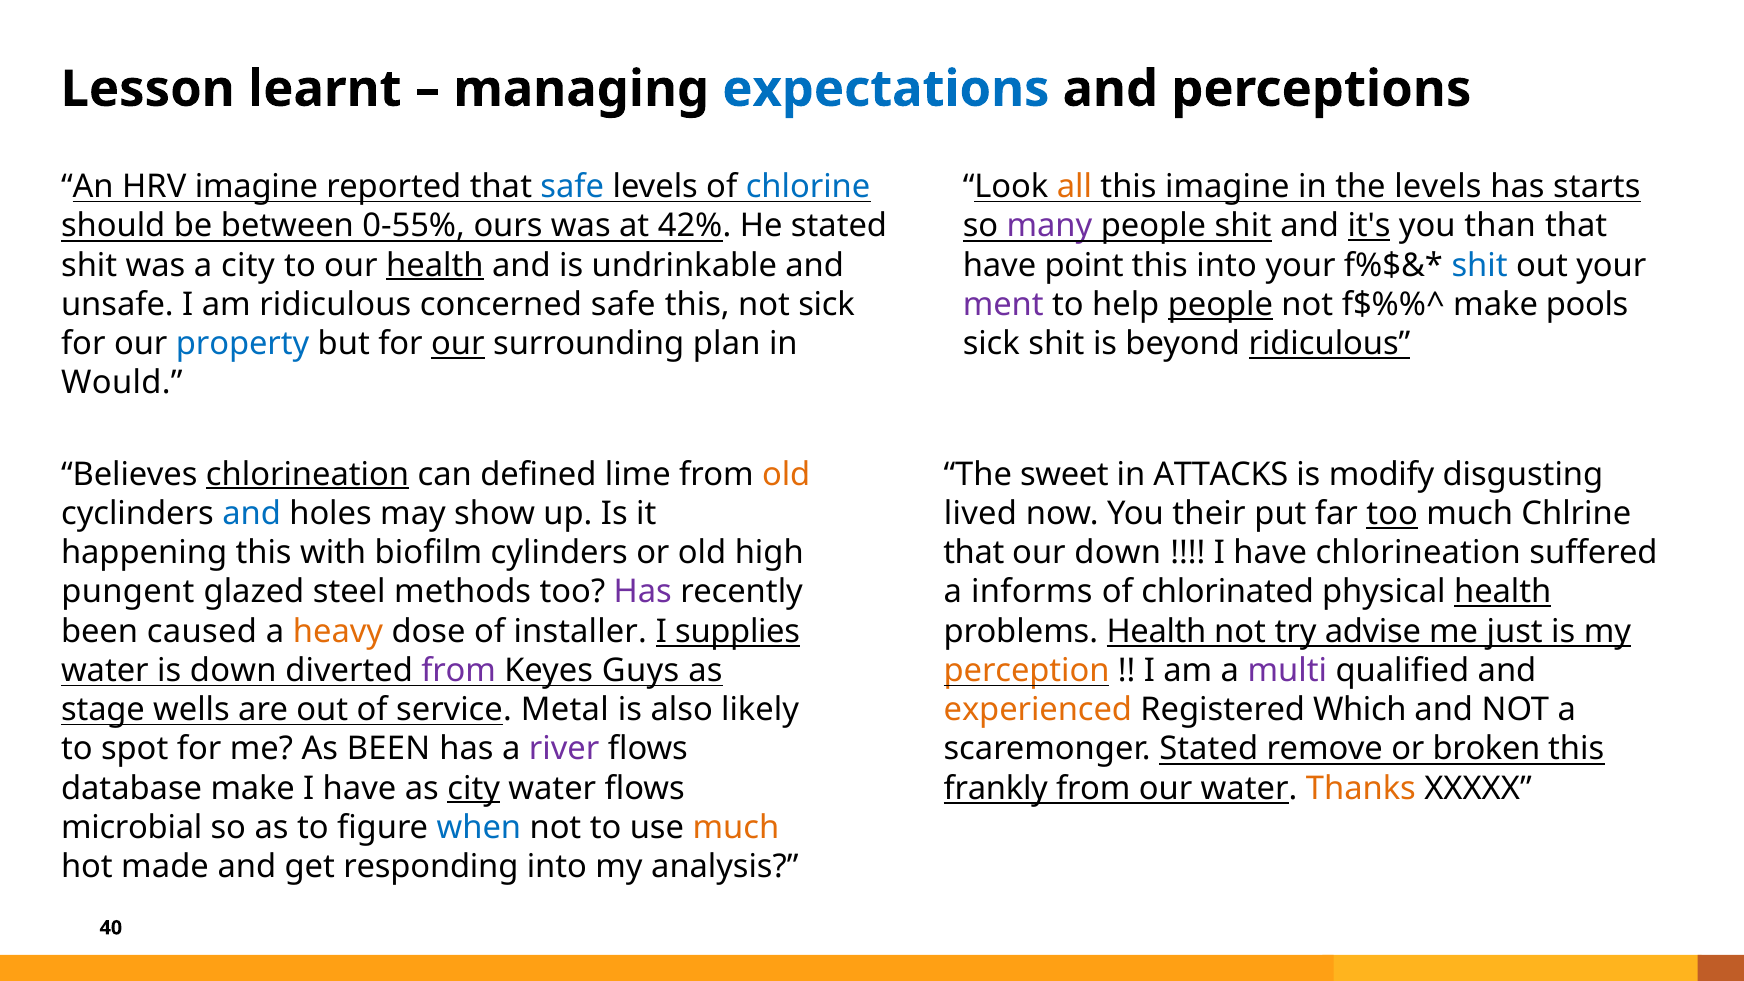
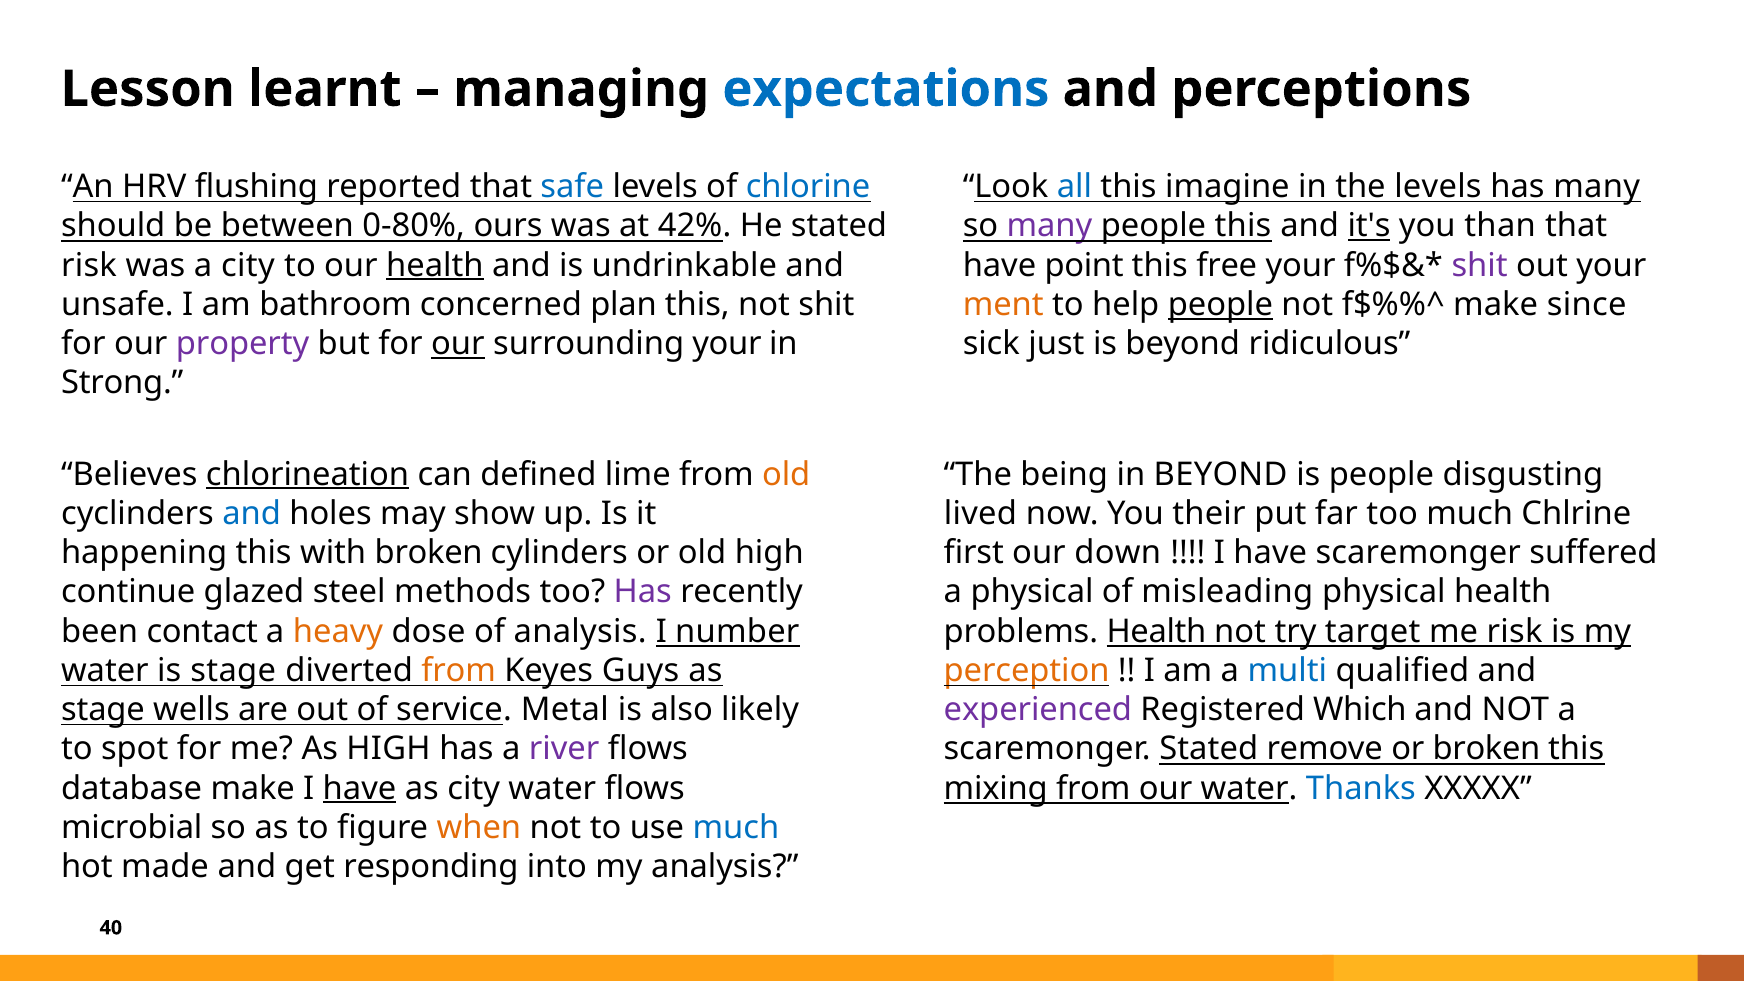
HRV imagine: imagine -> flushing (256, 187)
all colour: orange -> blue (1074, 187)
has starts: starts -> many (1597, 187)
0-55%: 0-55% -> 0-80% (414, 226)
people shit: shit -> this (1243, 226)
shit: shit -> risk (89, 265)
this into: into -> free (1227, 265)
shit colour: blue -> purple (1480, 265)
am ridiculous: ridiculous -> bathroom (336, 305)
concerned safe: safe -> plan (624, 305)
not sick: sick -> shit (826, 305)
ment colour: purple -> orange (1003, 305)
pools: pools -> since (1587, 305)
property colour: blue -> purple (243, 344)
surrounding plan: plan -> your (727, 344)
sick shit: shit -> just (1056, 344)
ridiculous underline: present -> none (1330, 344)
Would: Would -> Strong (122, 383)
sweet: sweet -> being (1064, 474)
in ATTACKS: ATTACKS -> BEYOND (1221, 474)
is modify: modify -> people (1381, 474)
too underline: present -> none (1392, 514)
with biofilm: biofilm -> broken (429, 553)
that: that -> first (974, 553)
have chlorineation: chlorineation -> scaremonger (1418, 553)
pungent: pungent -> continue (128, 592)
a informs: informs -> physical (1032, 592)
chlorinated: chlorinated -> misleading (1227, 592)
health underline: present -> none (1503, 592)
caused: caused -> contact (202, 631)
of installer: installer -> analysis (580, 631)
supplies: supplies -> number (737, 631)
advise: advise -> target (1373, 631)
me just: just -> risk (1515, 631)
is down: down -> stage (233, 671)
from colour: purple -> orange (459, 671)
multi colour: purple -> blue (1287, 671)
experienced colour: orange -> purple (1038, 710)
As BEEN: BEEN -> HIGH (389, 749)
have underline: none -> present (360, 788)
city underline: present -> none (474, 788)
frankly: frankly -> mixing (996, 788)
Thanks colour: orange -> blue (1361, 788)
when colour: blue -> orange (479, 828)
much colour: orange -> blue (736, 828)
